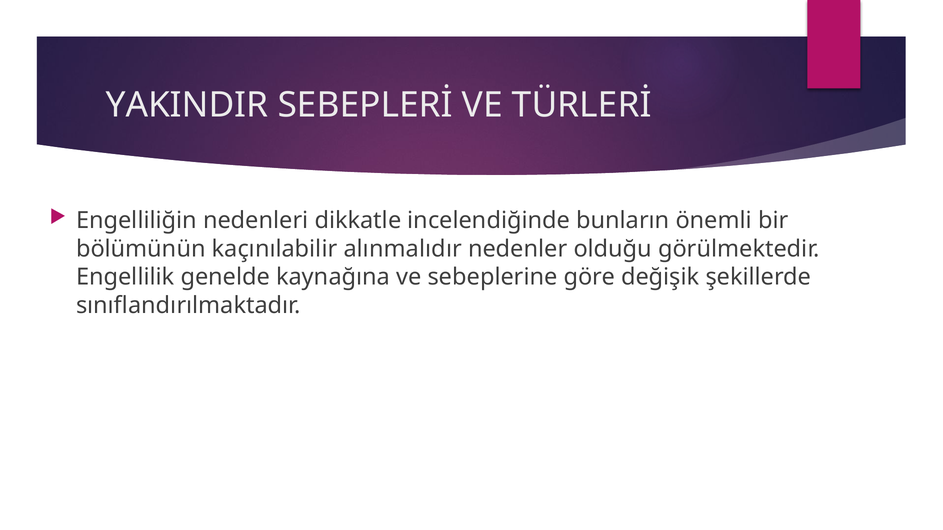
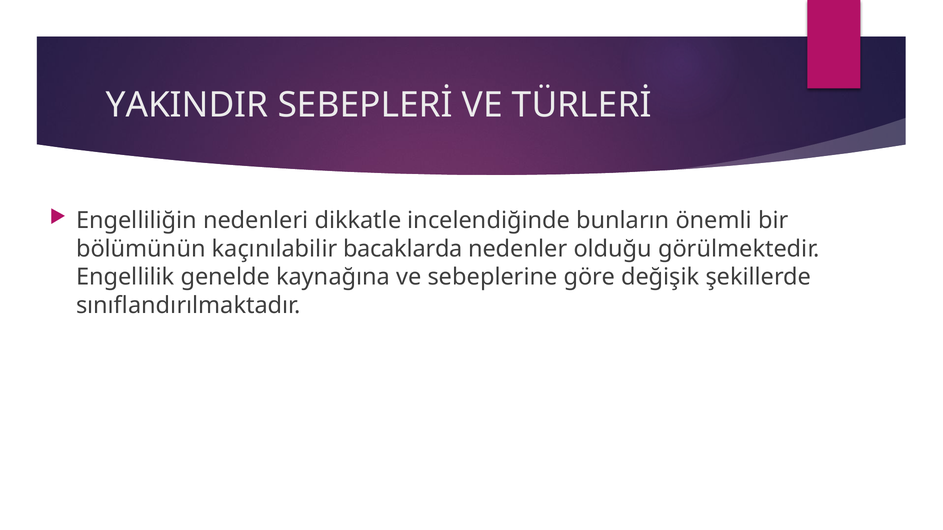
alınmalıdır: alınmalıdır -> bacaklarda (403, 249)
